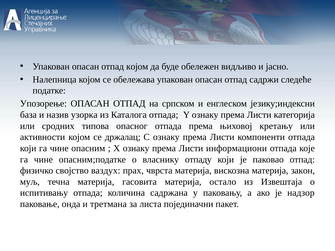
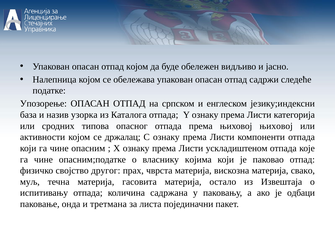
њиховој кретању: кретању -> њиховој (276, 126)
информациони: информациони -> ускладиштеном (237, 148)
отпаду: отпаду -> којима (198, 160)
ваздух: ваздух -> другог (106, 171)
закон: закон -> свако (303, 171)
надзор: надзор -> одбаци (301, 193)
